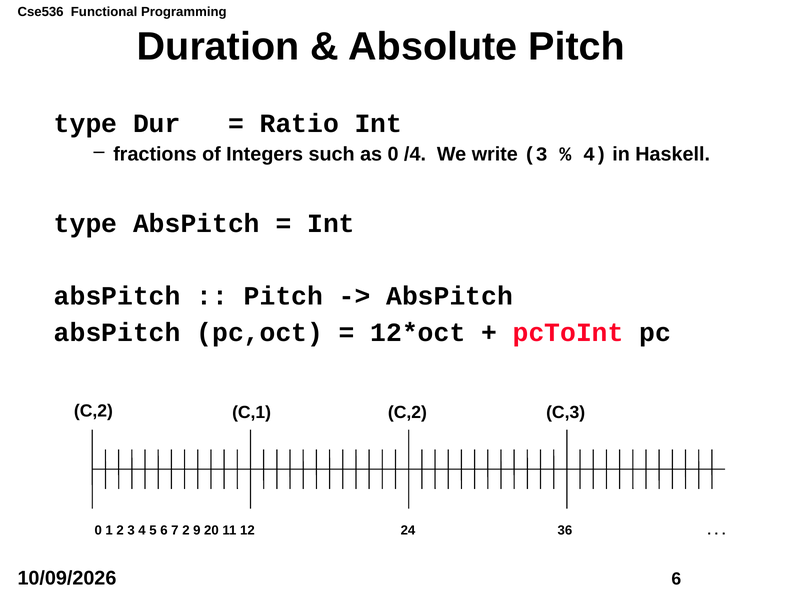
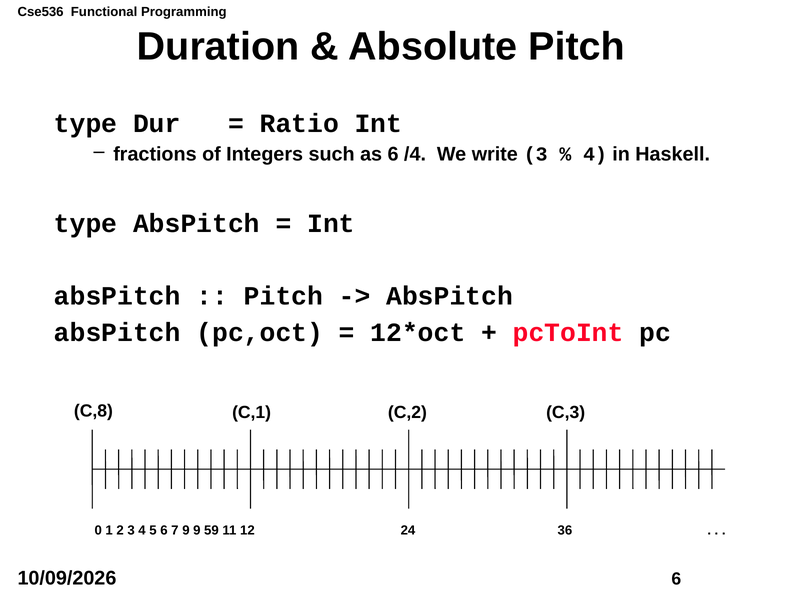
as 0: 0 -> 6 (393, 154)
C,2: C,2 -> C,8 (93, 411)
7 2: 2 -> 9 (186, 531)
20: 20 -> 59 (211, 531)
